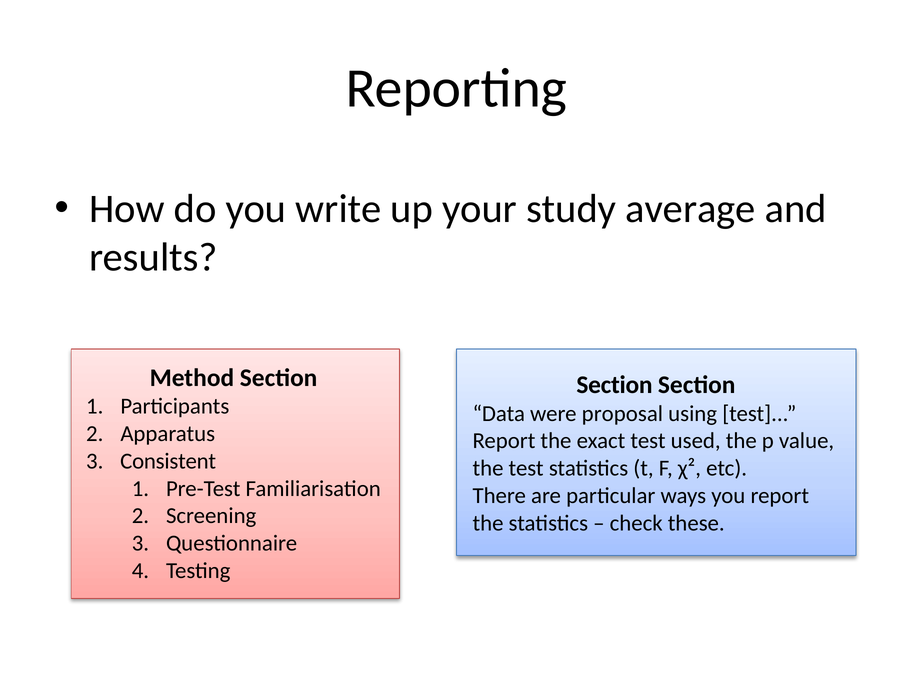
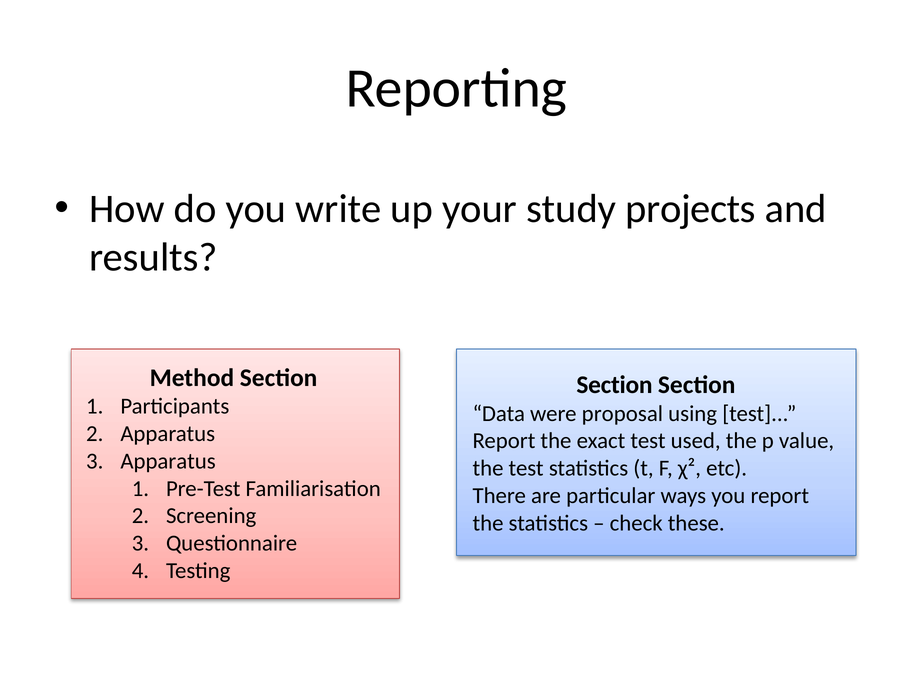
average: average -> projects (691, 209)
Consistent: Consistent -> Apparatus (168, 462)
